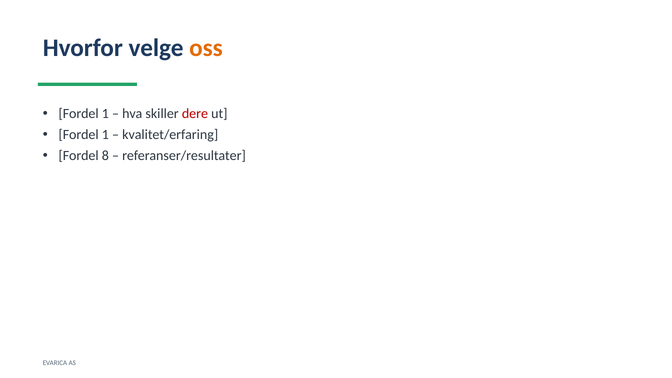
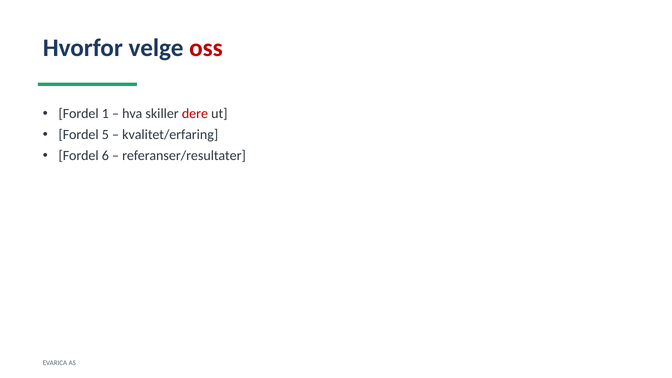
oss colour: orange -> red (206, 48)
1: 1 -> 5 (105, 135)
8: 8 -> 6 (105, 156)
